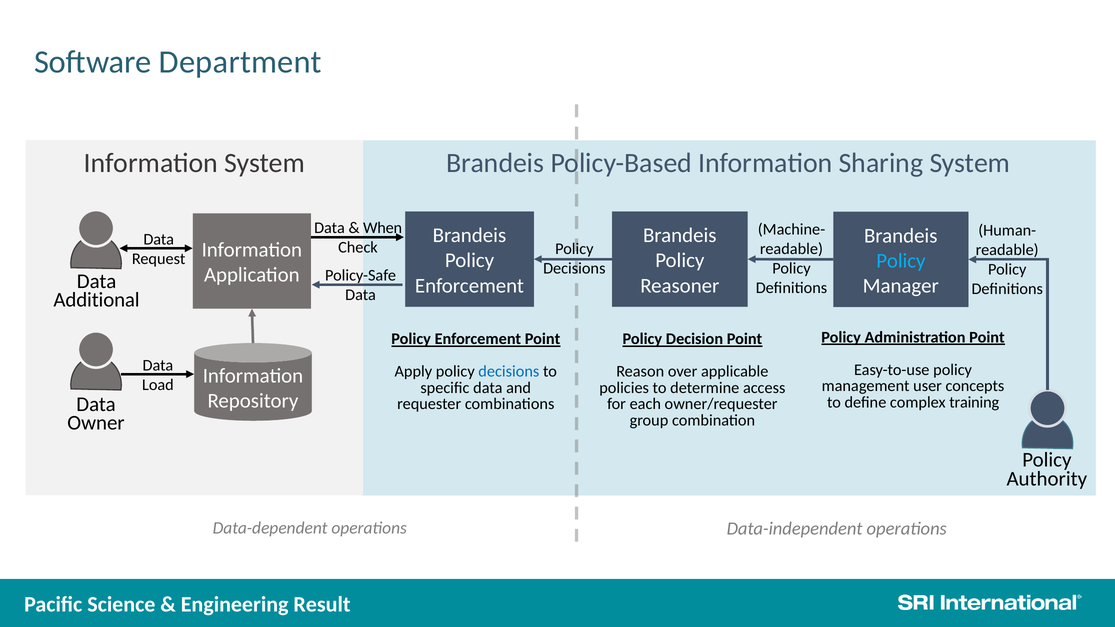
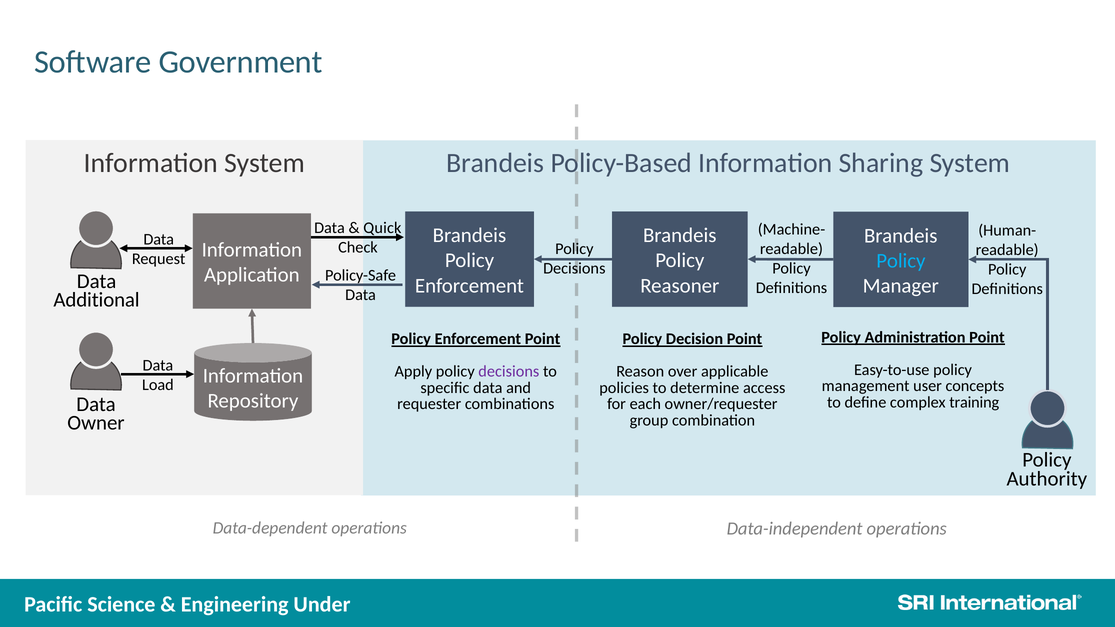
Department: Department -> Government (241, 62)
When: When -> Quick (382, 228)
decisions colour: blue -> purple (509, 372)
Result: Result -> Under (322, 605)
